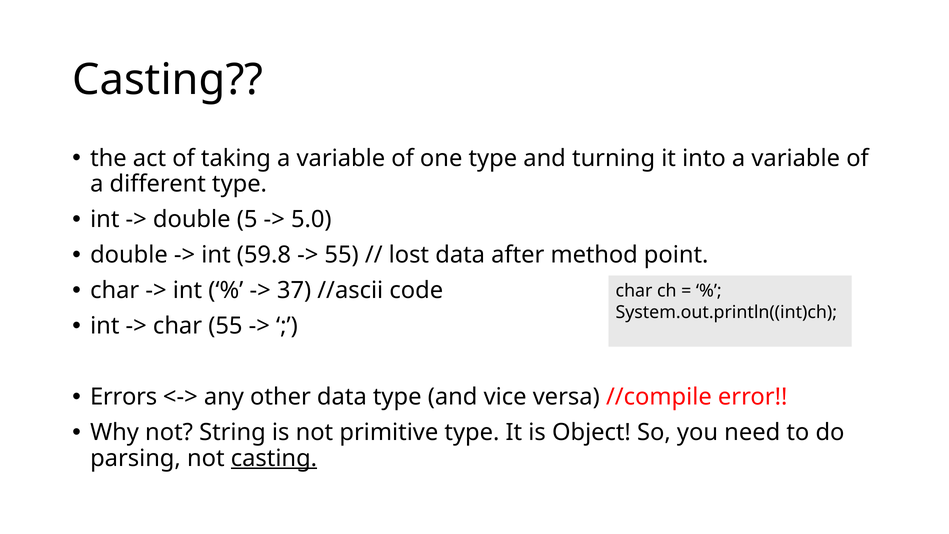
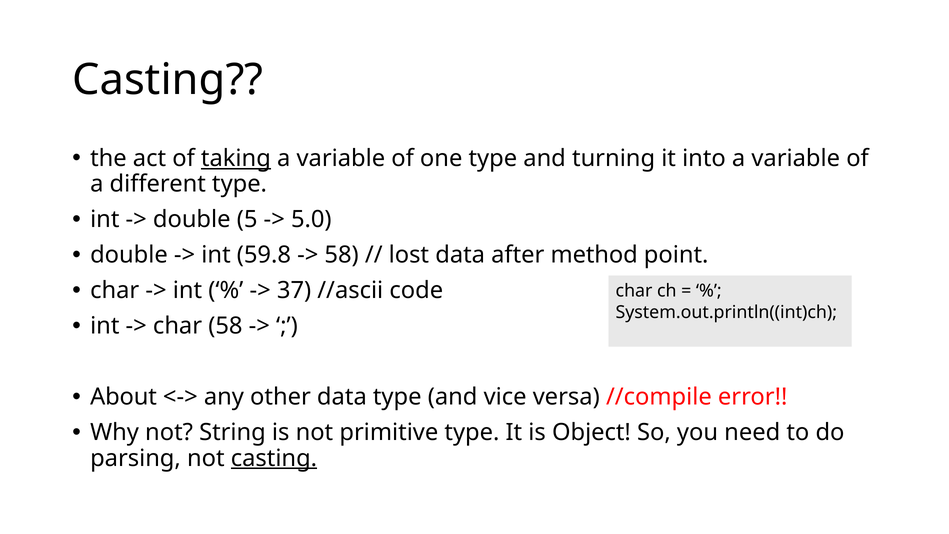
taking underline: none -> present (236, 158)
55: 55 -> 58 (342, 255)
char 55: 55 -> 58 (225, 326)
Errors: Errors -> About (124, 397)
